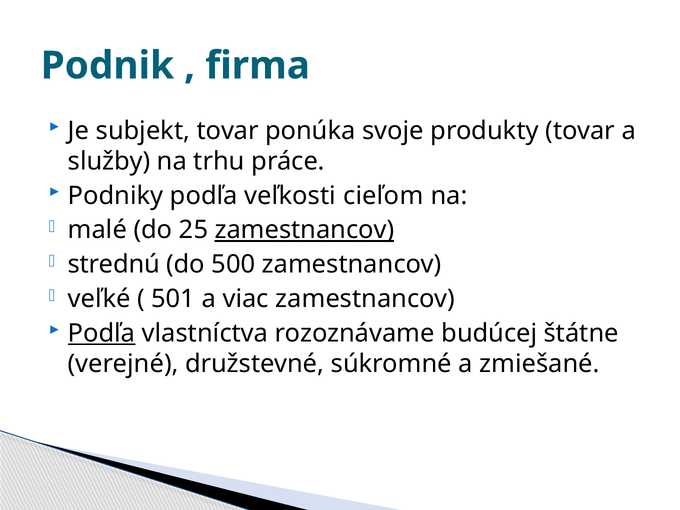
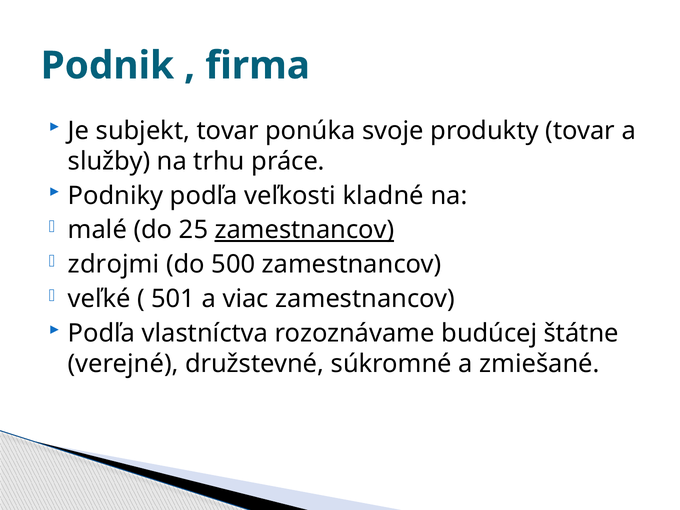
cieľom: cieľom -> kladné (383, 196)
strednú: strednú -> zdrojmi (114, 264)
Podľa underline: present -> none (102, 333)
